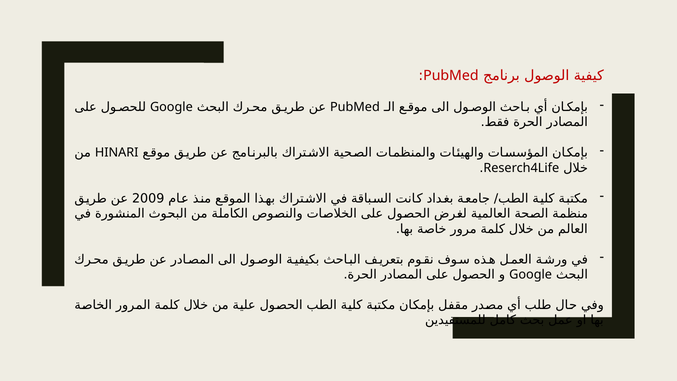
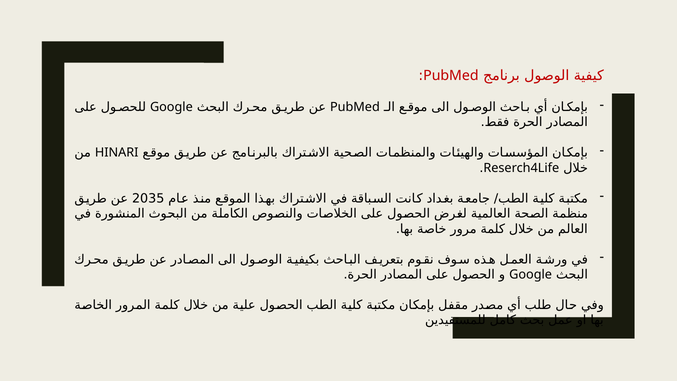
2009: 2009 -> 2035 (148, 198)
